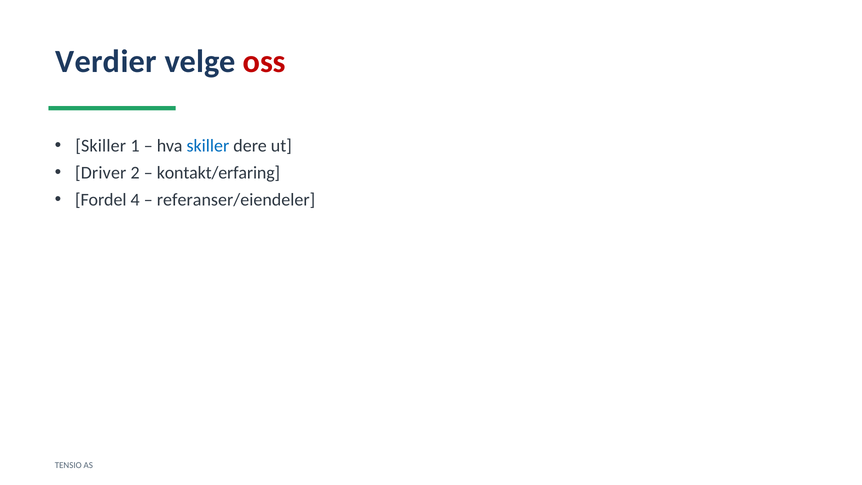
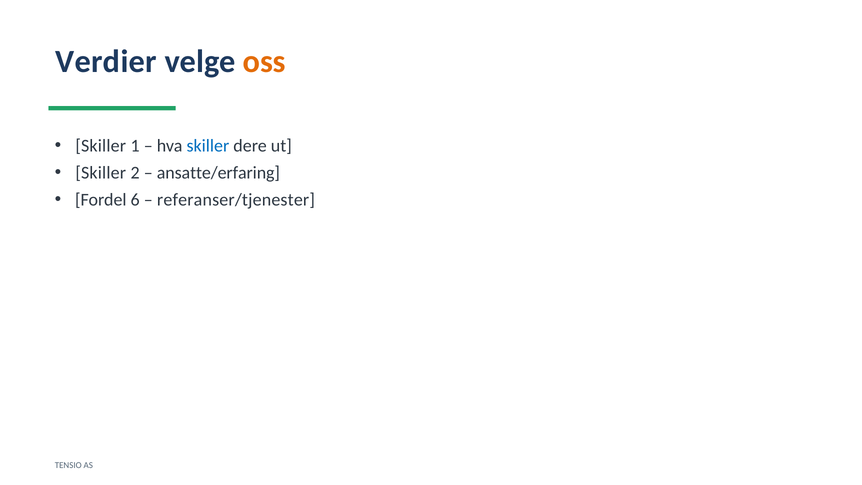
oss colour: red -> orange (264, 62)
Driver: Driver -> Skiller (101, 173)
kontakt/erfaring: kontakt/erfaring -> ansatte/erfaring (218, 173)
4: 4 -> 6 (135, 200)
referanser/eiendeler: referanser/eiendeler -> referanser/tjenester (236, 200)
